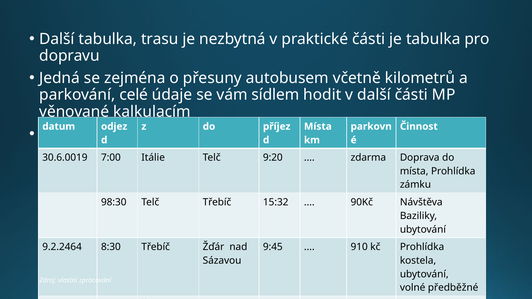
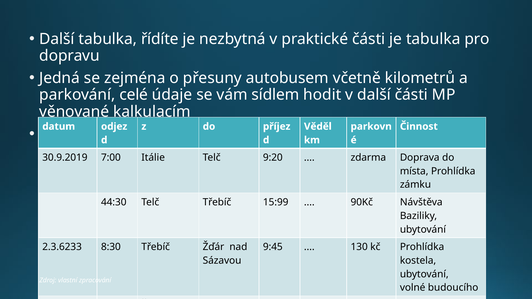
trasu: trasu -> řídíte (160, 39)
Místa: Místa -> Věděl (318, 127)
30.6.0019: 30.6.0019 -> 30.9.2019 (65, 158)
98:30: 98:30 -> 44:30 (114, 202)
15:32: 15:32 -> 15:99 (276, 202)
9.2.2464: 9.2.2464 -> 2.3.6233 (62, 247)
910: 910 -> 130 (359, 247)
předběžné: předběžné -> budoucího (453, 288)
